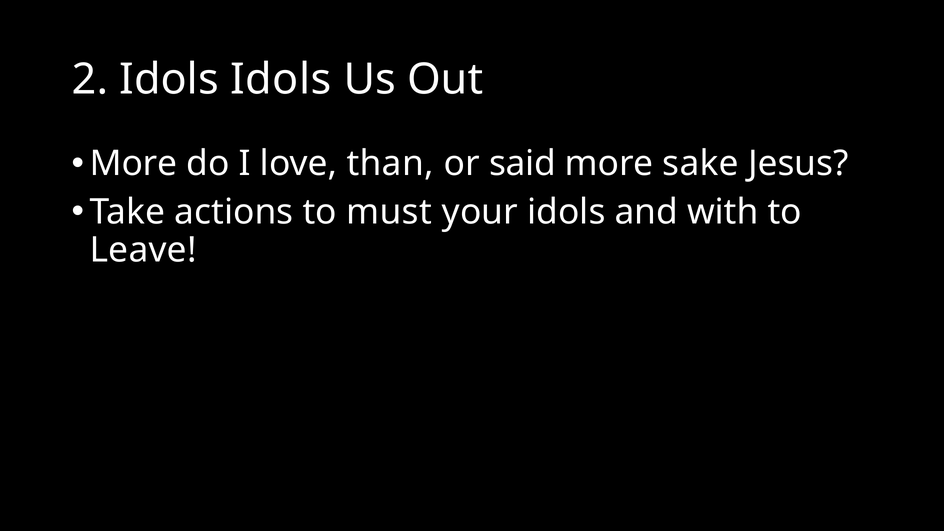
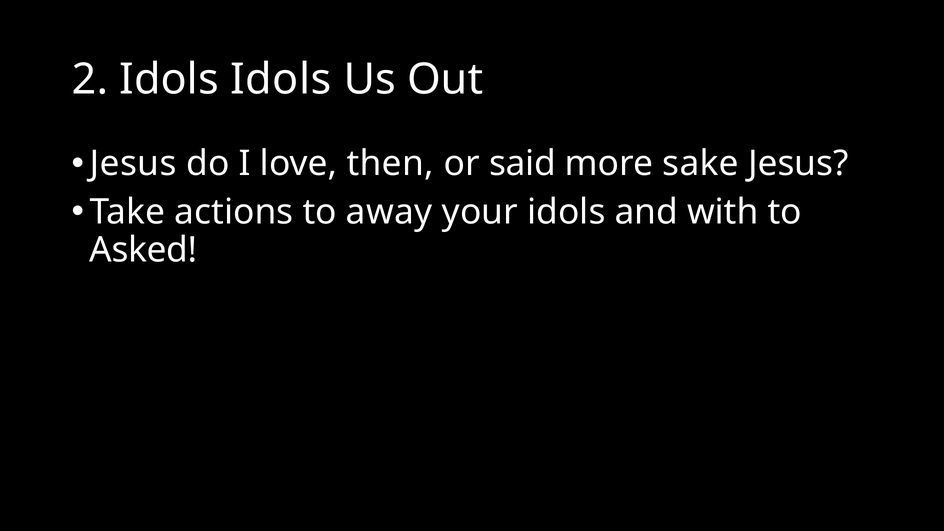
More: More -> Jesus (133, 164)
than: than -> then (390, 164)
must: must -> away (389, 212)
Leave: Leave -> Asked (143, 250)
